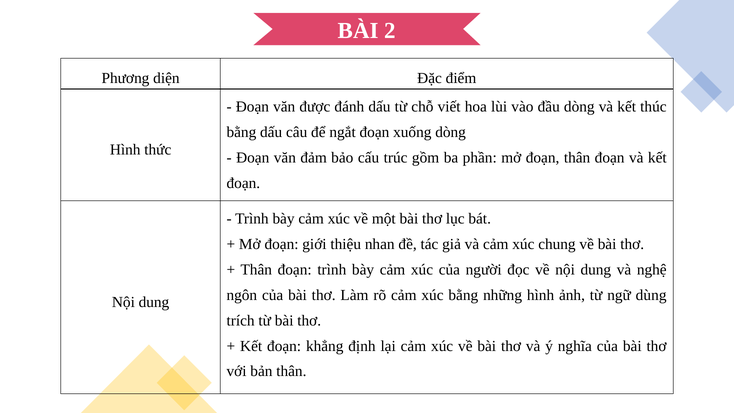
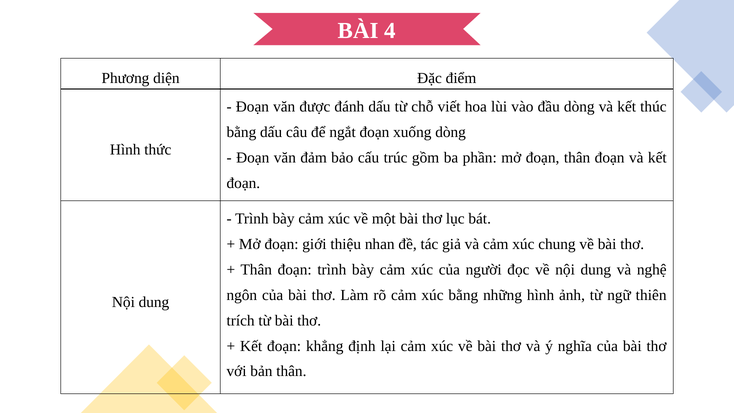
2: 2 -> 4 (390, 31)
dùng: dùng -> thiên (651, 295)
